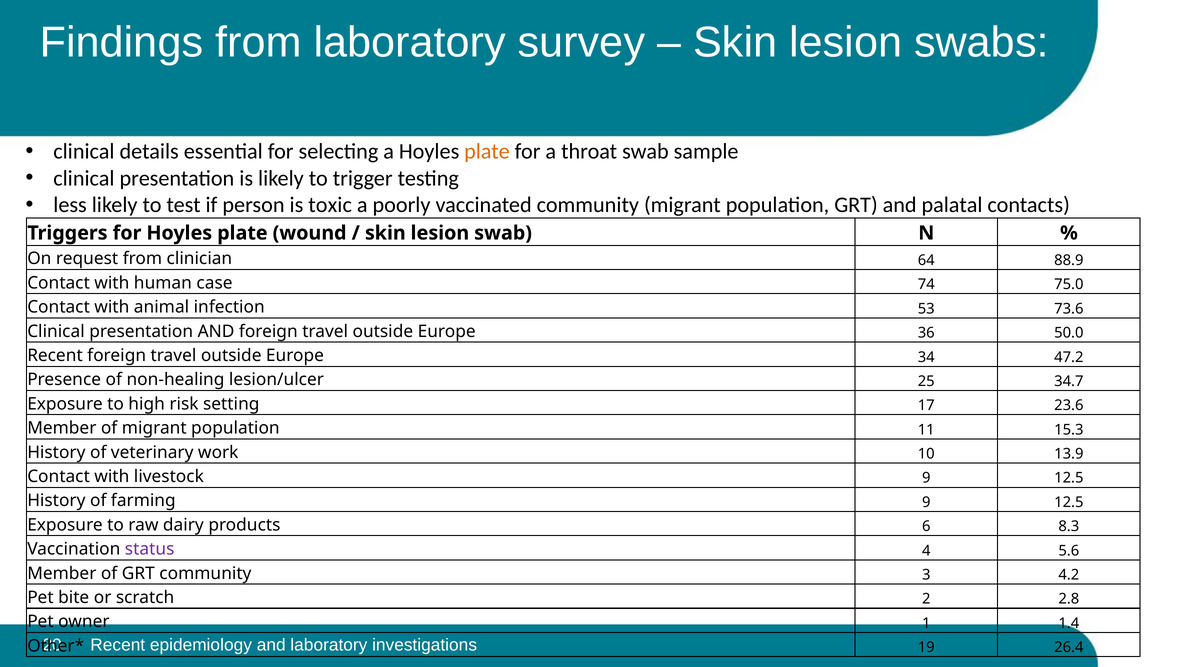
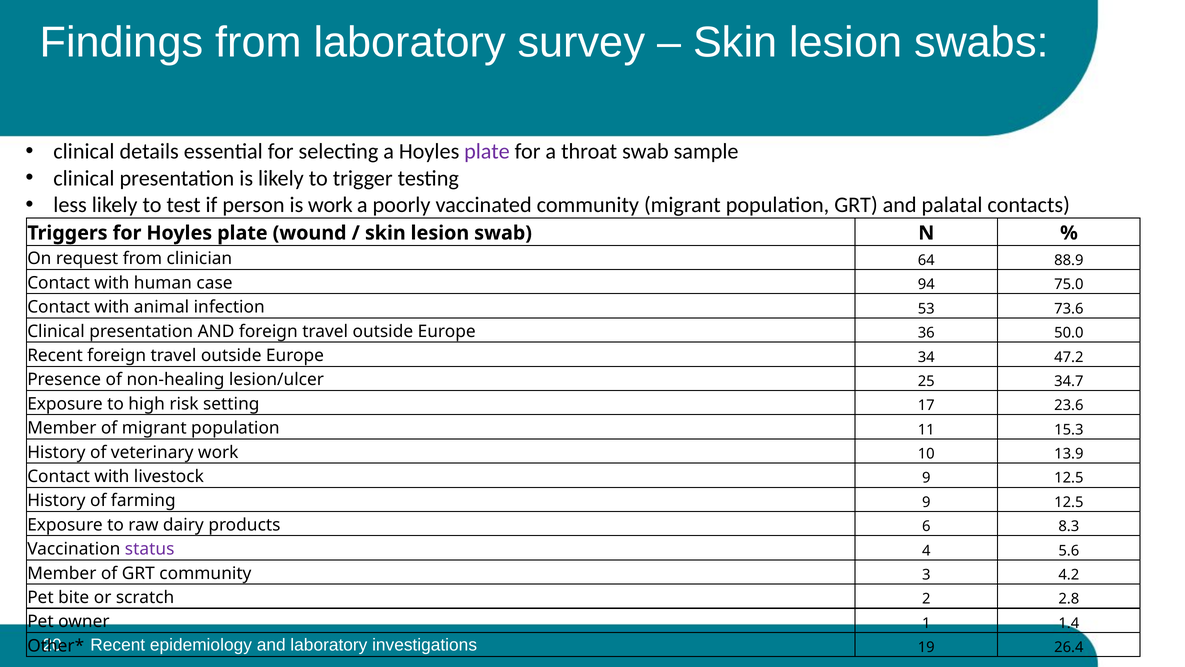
plate colour: orange -> purple (487, 151)
is toxic: toxic -> work (330, 205)
74: 74 -> 94 (926, 284)
